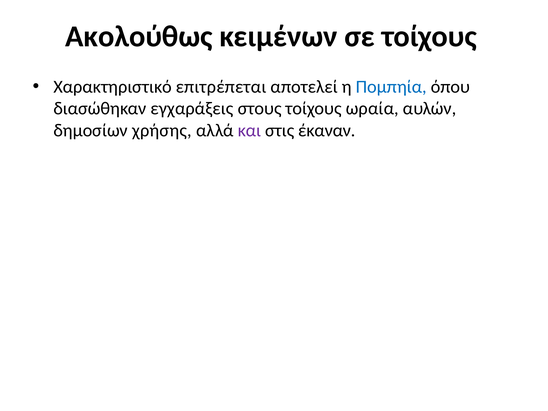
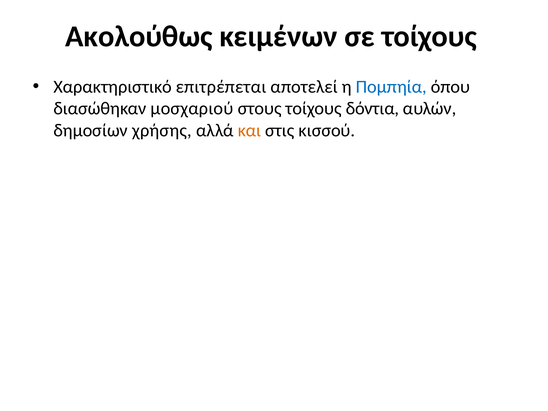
εγχαράξεις: εγχαράξεις -> μοσχαριού (192, 109)
ωραία: ωραία -> δόντια (372, 109)
και colour: purple -> orange (249, 131)
έκαναν: έκαναν -> κισσού (327, 131)
